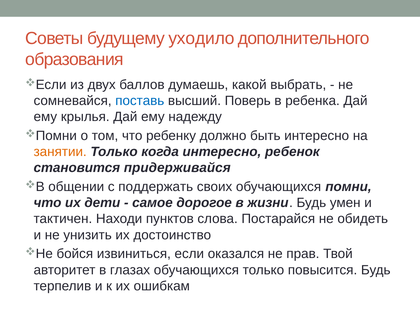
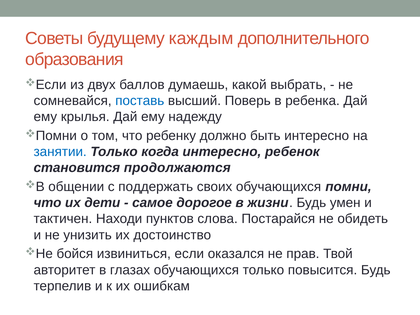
уходило: уходило -> каждым (201, 38)
занятии colour: orange -> blue (60, 152)
придерживайся: придерживайся -> продолжаются (177, 168)
